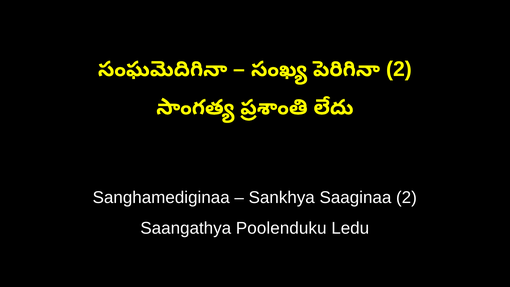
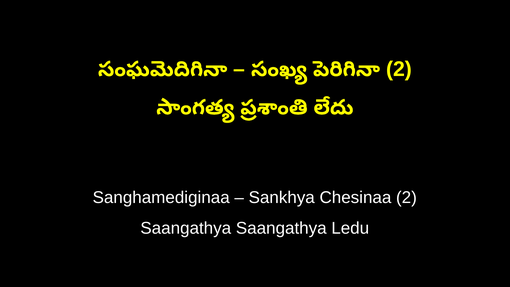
Saaginaa: Saaginaa -> Chesinaa (355, 198)
Saangathya Poolenduku: Poolenduku -> Saangathya (281, 228)
